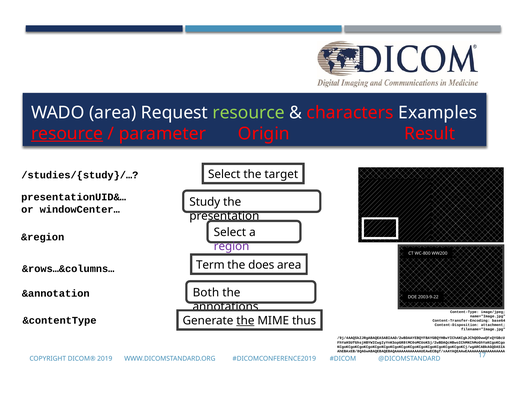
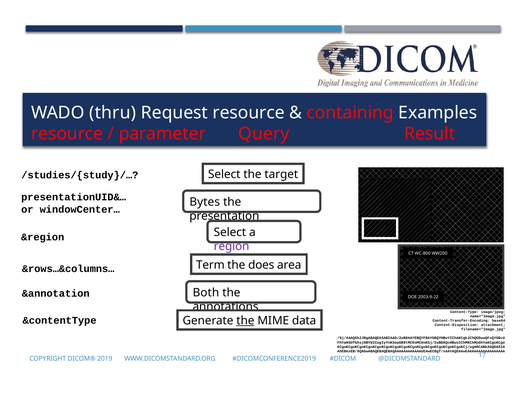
WADO area: area -> thru (113, 113)
resource colour: light green -> white (249, 113)
characters: characters -> containing (350, 113)
resource underline: present -> none (67, 134)
Origin: Origin -> Query (264, 134)
Study: Study -> Bytes (205, 202)
thus: thus -> data (304, 321)
